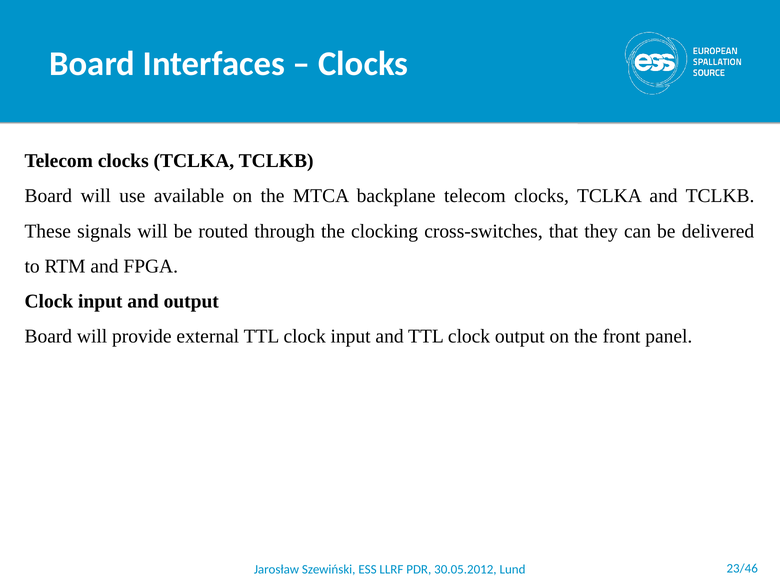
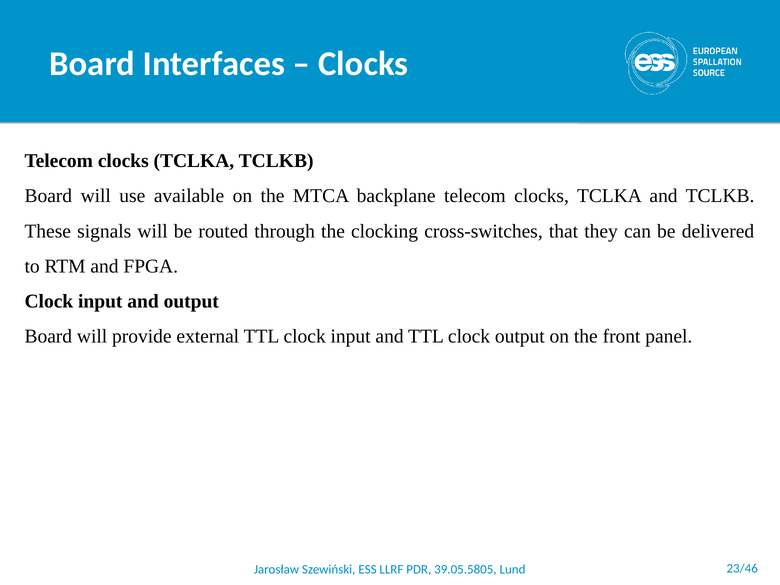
30.05.2012: 30.05.2012 -> 39.05.5805 (465, 569)
